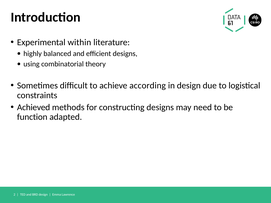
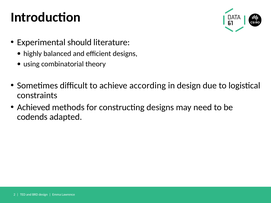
within: within -> should (79, 42)
function: function -> codends (32, 117)
